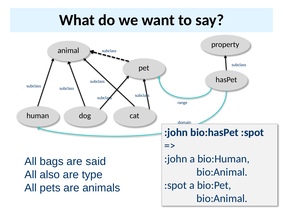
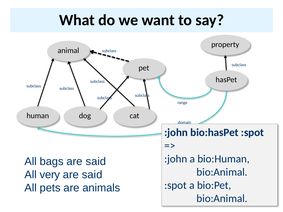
also: also -> very (50, 175)
type: type -> said (92, 175)
